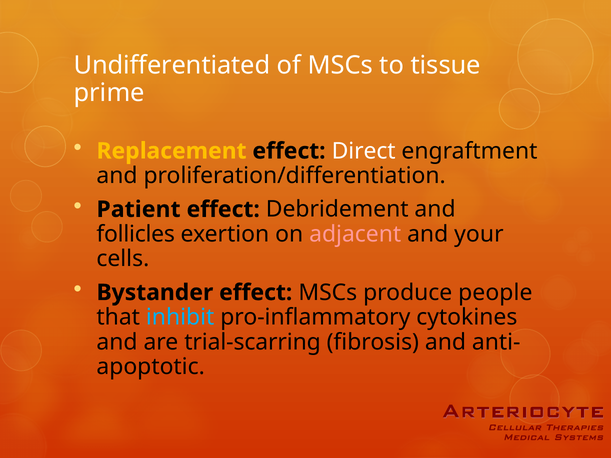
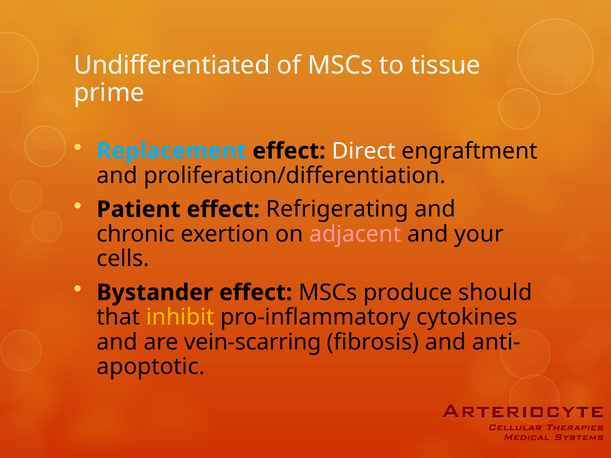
Replacement colour: yellow -> light blue (172, 151)
Debridement: Debridement -> Refrigerating (337, 210)
follicles: follicles -> chronic (136, 234)
people: people -> should (495, 293)
inhibit colour: light blue -> yellow (180, 317)
trial-scarring: trial-scarring -> vein-scarring (253, 342)
